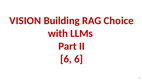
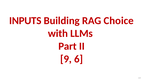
VISION: VISION -> INPUTS (25, 21)
6: 6 -> 9 (66, 59)
